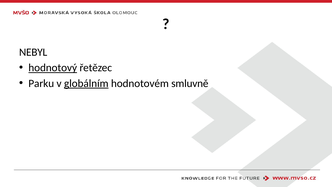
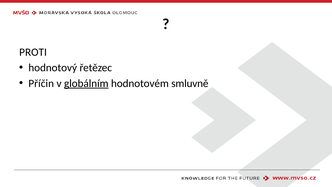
NEBYL: NEBYL -> PROTI (33, 52)
hodnotový underline: present -> none (53, 68)
Parku: Parku -> Příčin (41, 83)
